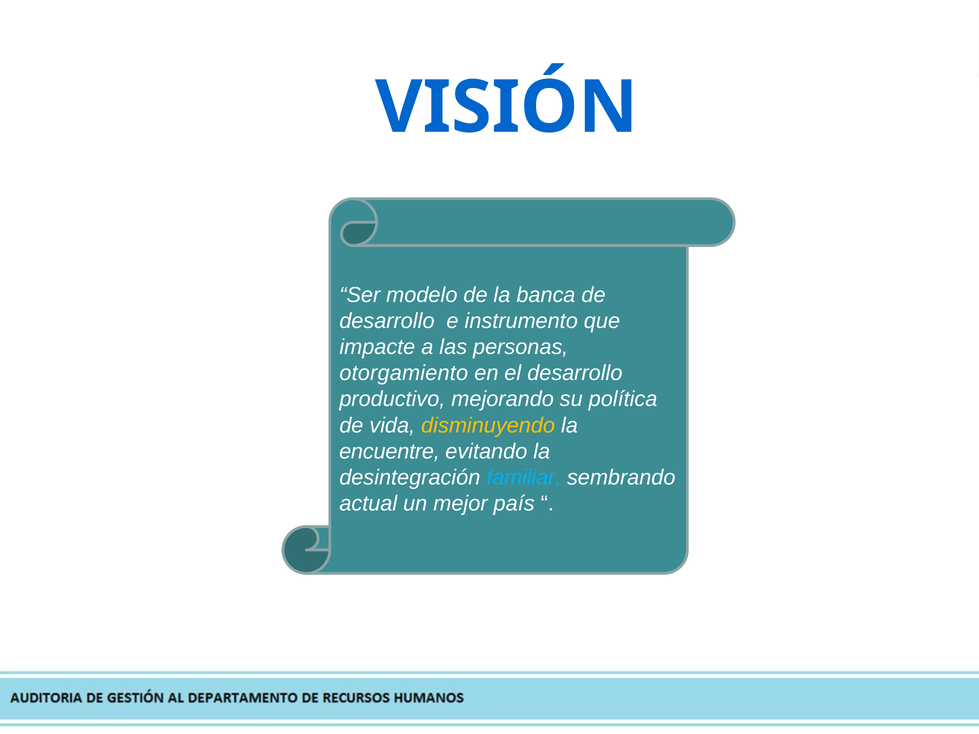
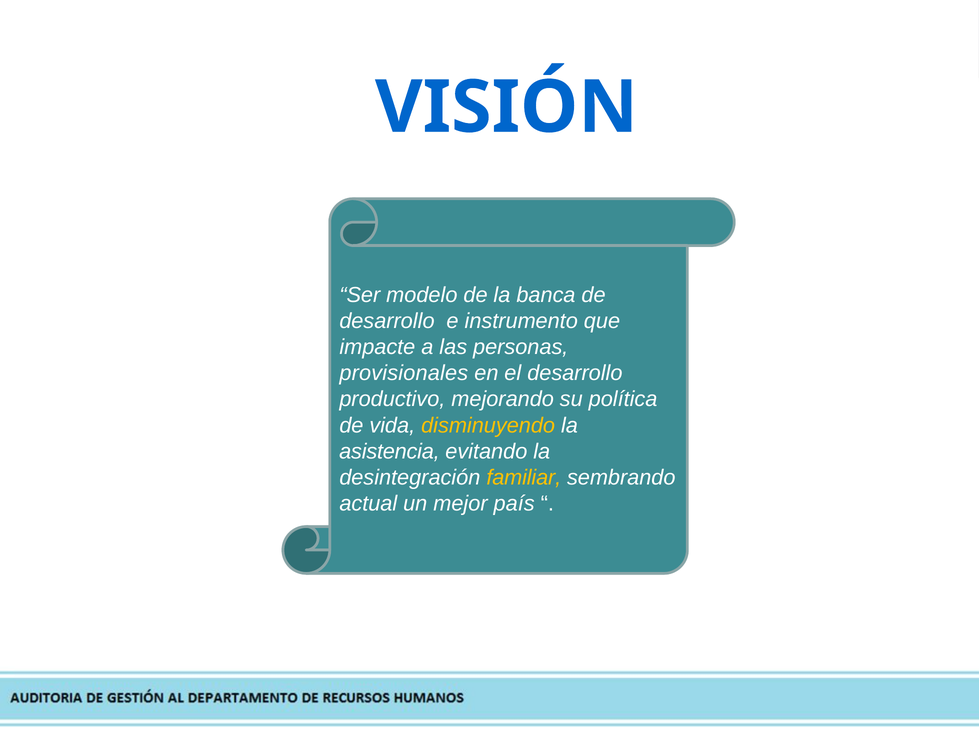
otorgamiento: otorgamiento -> provisionales (404, 373)
encuentre: encuentre -> asistencia (389, 452)
familiar colour: light blue -> yellow (524, 478)
